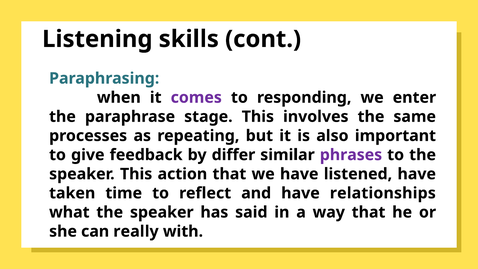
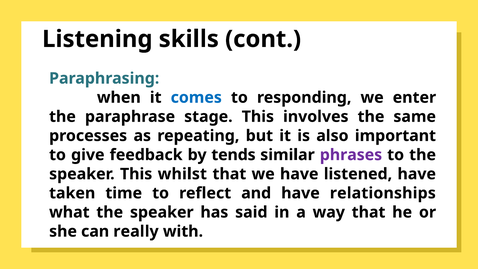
comes colour: purple -> blue (196, 97)
differ: differ -> tends (233, 155)
action: action -> whilst (182, 174)
